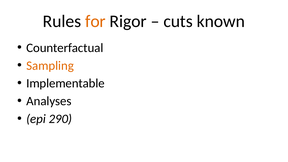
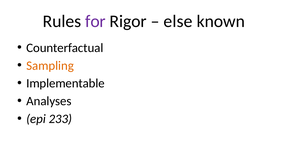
for colour: orange -> purple (95, 21)
cuts: cuts -> else (178, 21)
290: 290 -> 233 (60, 119)
